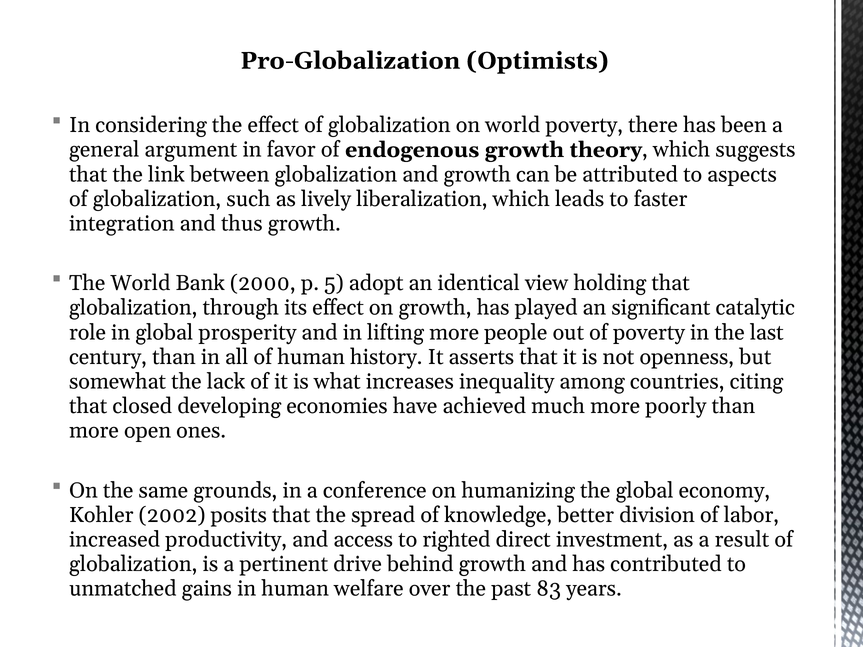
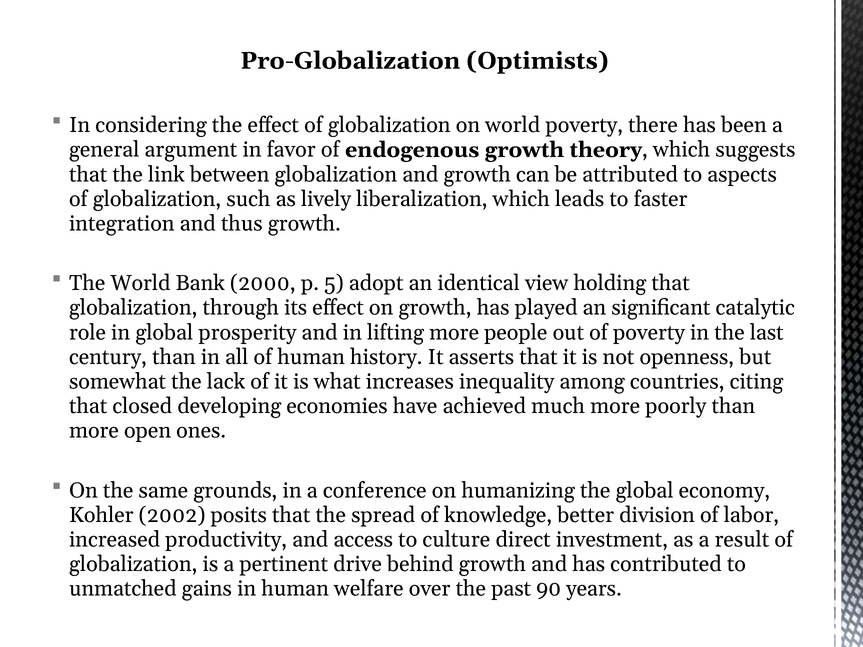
righted: righted -> culture (456, 540)
83: 83 -> 90 (549, 589)
